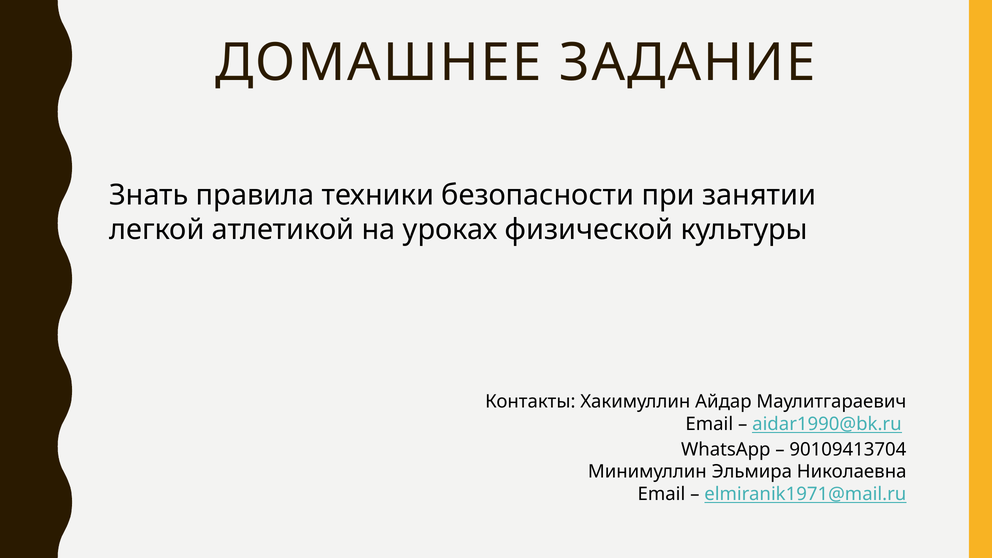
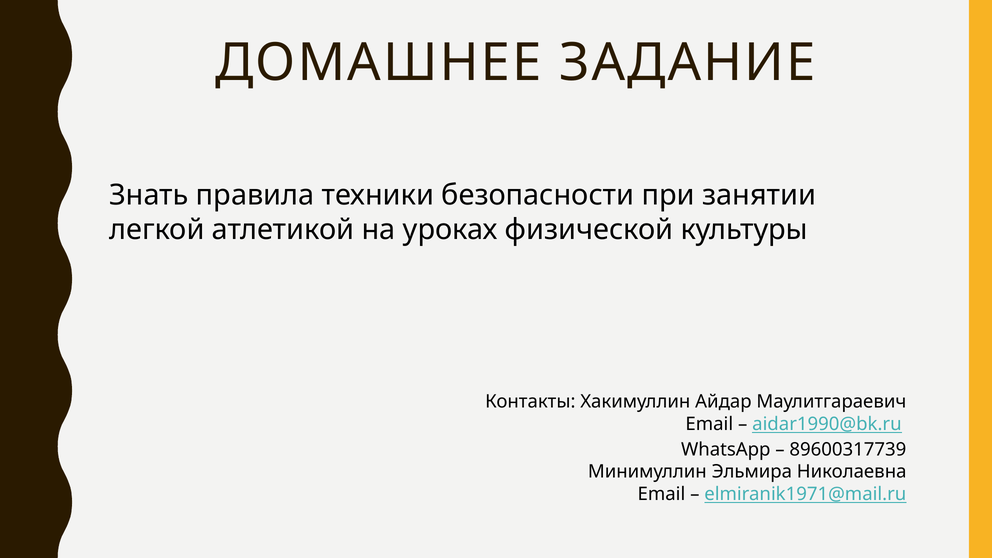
90109413704: 90109413704 -> 89600317739 (848, 449)
